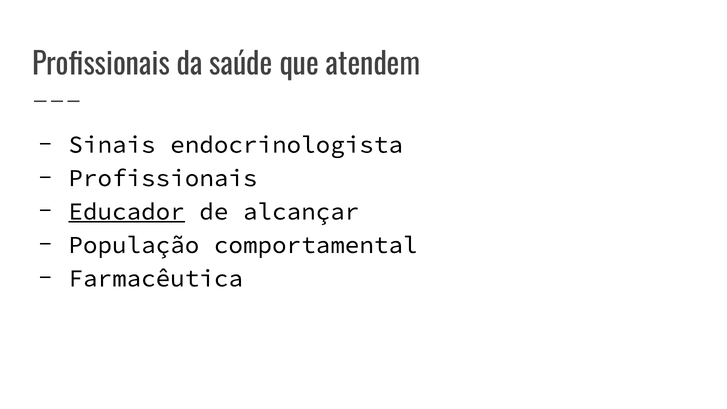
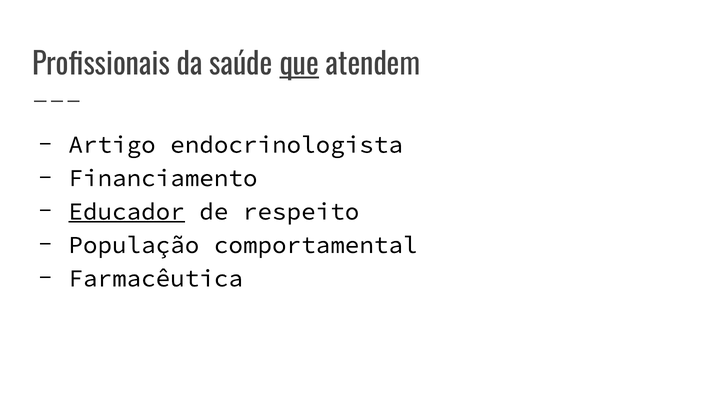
que underline: none -> present (299, 65)
Sinais: Sinais -> Artigo (112, 145)
Profissionais: Profissionais -> Financiamento (163, 178)
alcançar: alcançar -> respeito (301, 212)
